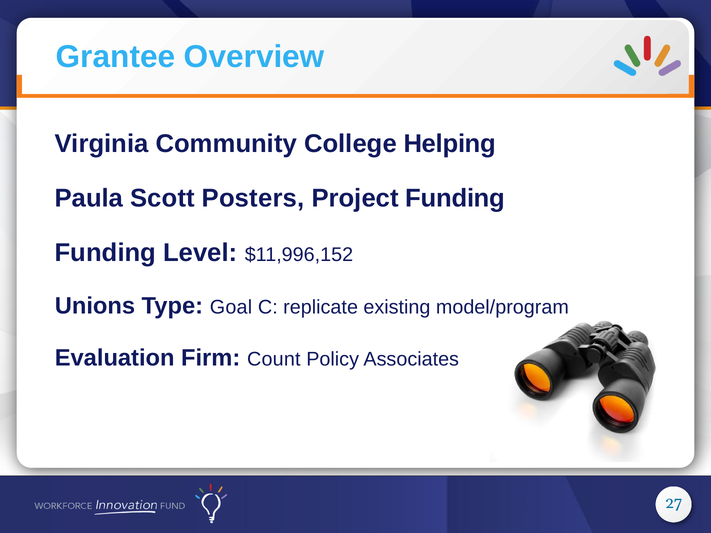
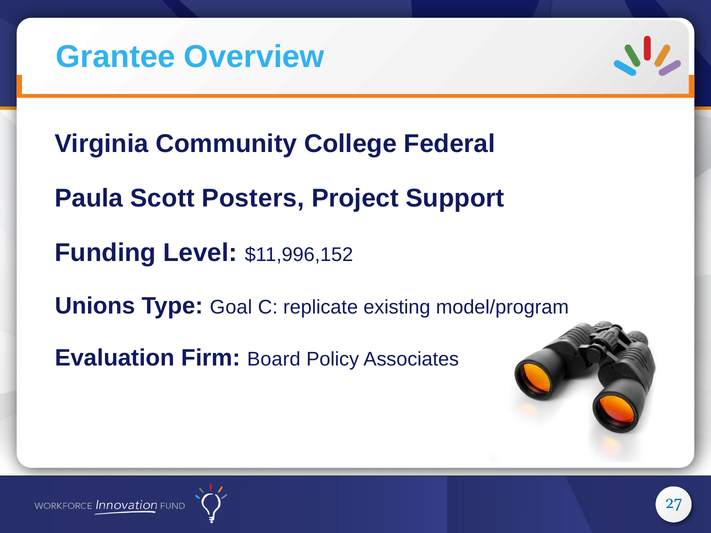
Helping: Helping -> Federal (450, 144)
Project Funding: Funding -> Support (455, 198)
Count: Count -> Board (274, 359)
